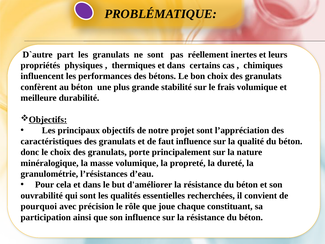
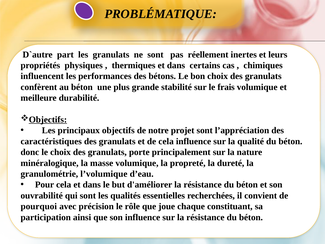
de faut: faut -> cela (166, 141)
l’résistances: l’résistances -> l’volumique (104, 174)
